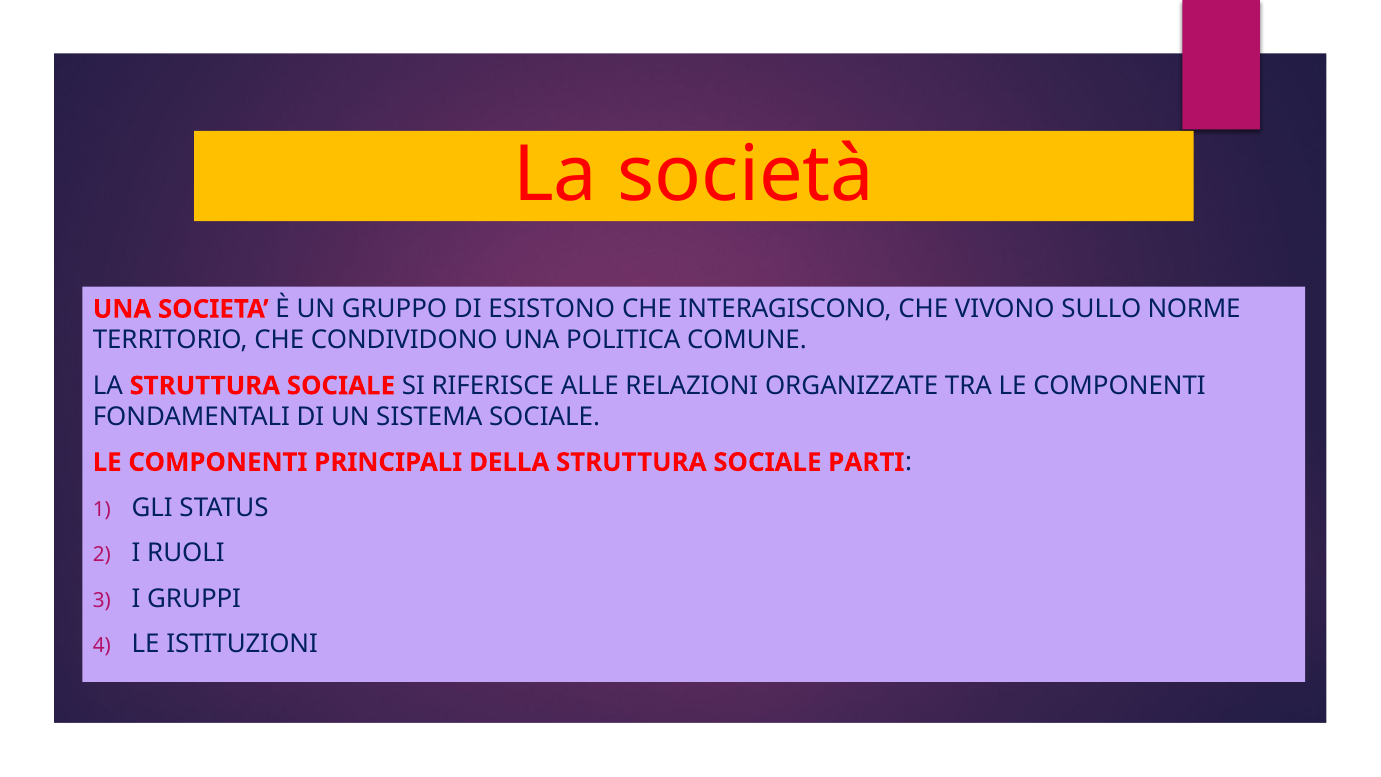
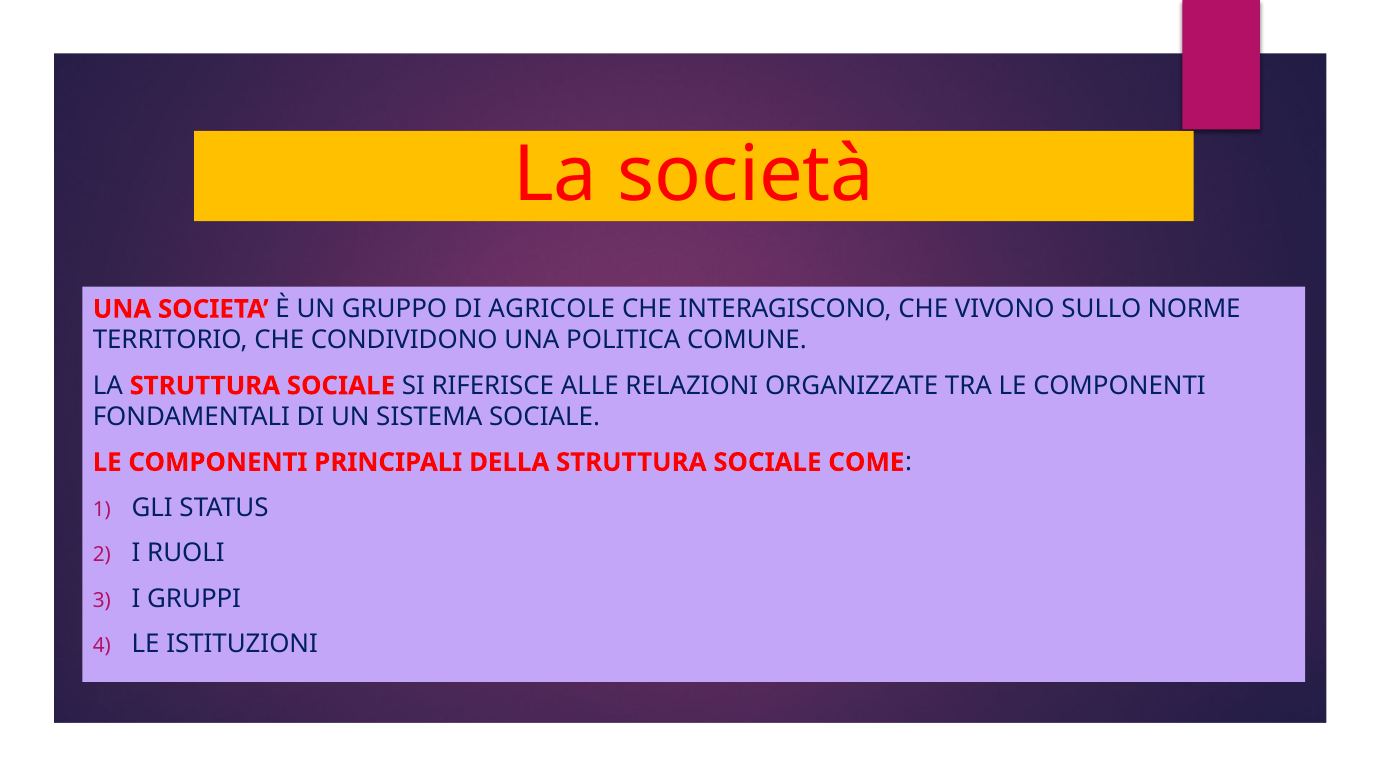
ESISTONO: ESISTONO -> AGRICOLE (552, 309)
PARTI: PARTI -> COME (866, 462)
